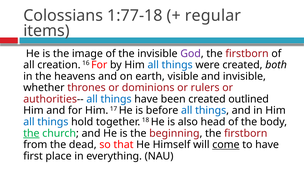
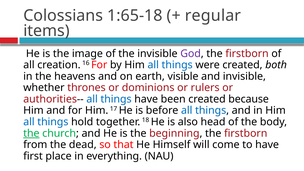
1:77-18: 1:77-18 -> 1:65-18 (135, 16)
outlined: outlined -> because (249, 99)
come underline: present -> none (226, 145)
